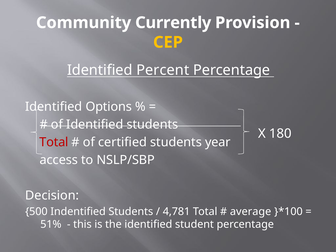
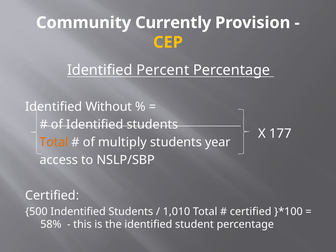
Options: Options -> Without (109, 107)
180: 180 -> 177 (280, 134)
Total colour: red -> orange (54, 142)
certified: certified -> multiply (122, 142)
Decision: Decision -> Certified (52, 195)
4,781: 4,781 -> 1,010 (176, 212)
average: average -> certified (251, 212)
51%: 51% -> 58% (51, 224)
